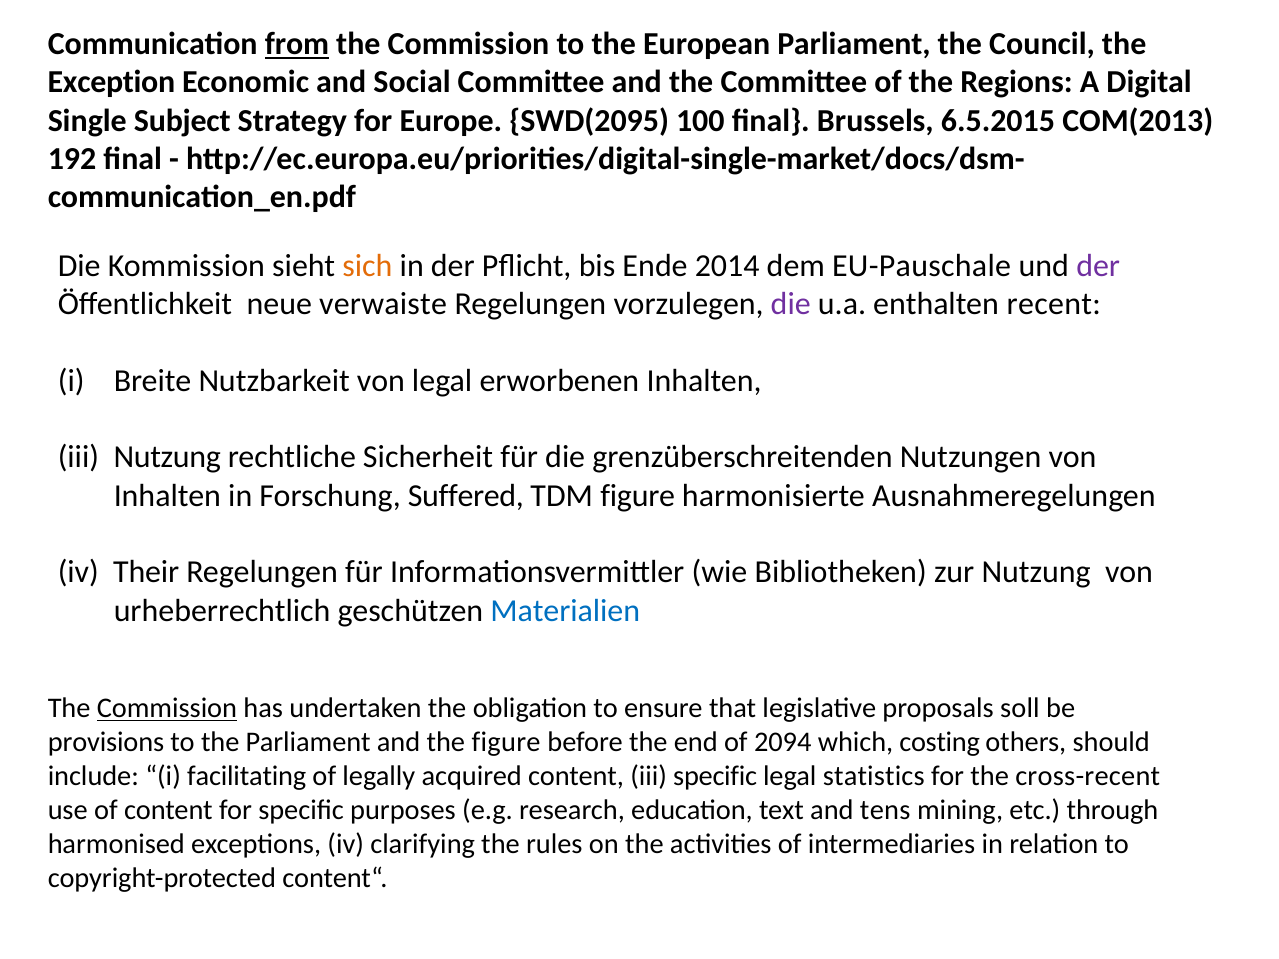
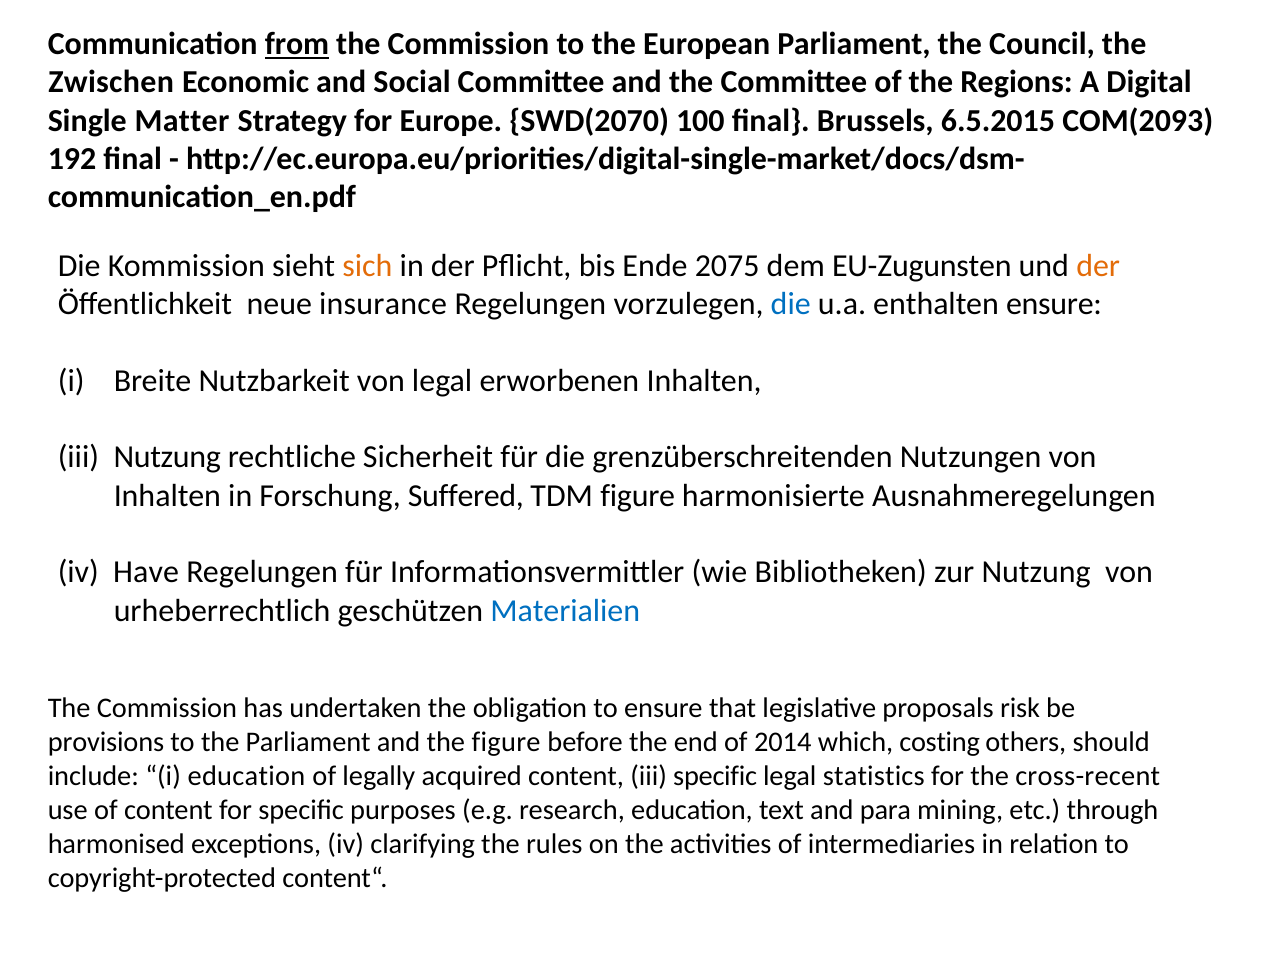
Exception: Exception -> Zwischen (111, 82)
Subject: Subject -> Matter (182, 121)
SWD(2095: SWD(2095 -> SWD(2070 (589, 121)
COM(2013: COM(2013 -> COM(2093 (1138, 121)
2014: 2014 -> 2075 (727, 266)
EU-Pauschale: EU-Pauschale -> EU-Zugunsten (922, 266)
der colour: purple -> orange (1098, 266)
verwaiste: verwaiste -> insurance (383, 304)
die colour: purple -> blue (791, 304)
enthalten recent: recent -> ensure (1054, 304)
Their: Their -> Have (146, 573)
Commission underline: present -> none (167, 708)
soll: soll -> risk (1020, 708)
2094: 2094 -> 2014 (783, 742)
i facilitating: facilitating -> education (246, 777)
tens: tens -> para (886, 811)
